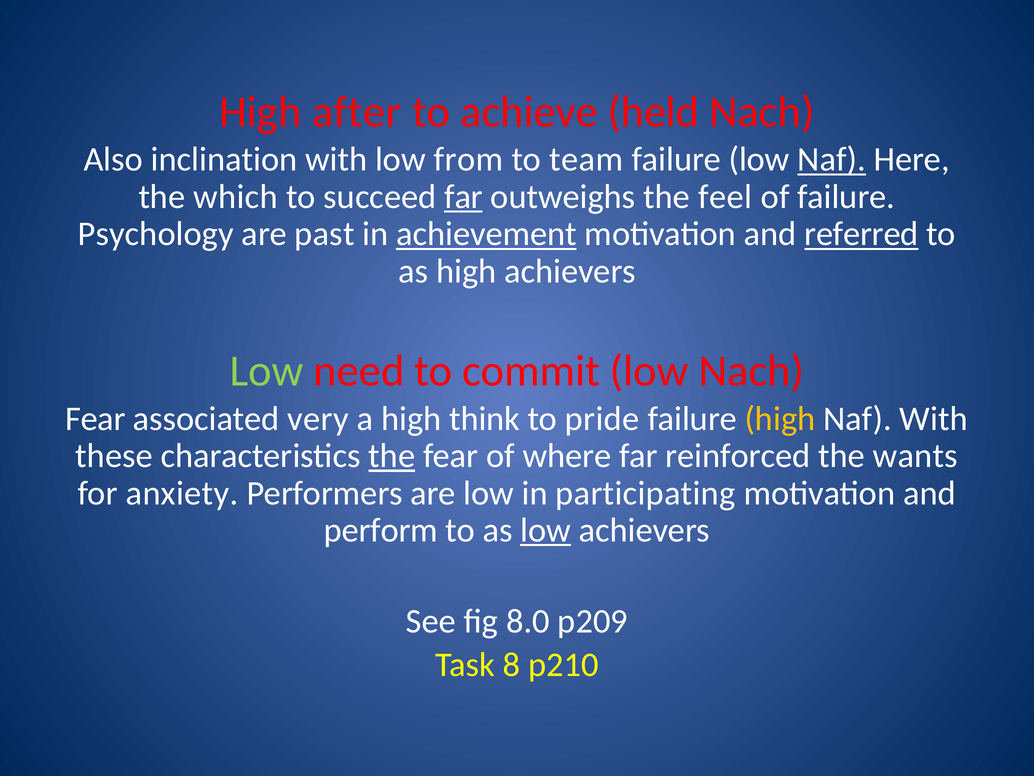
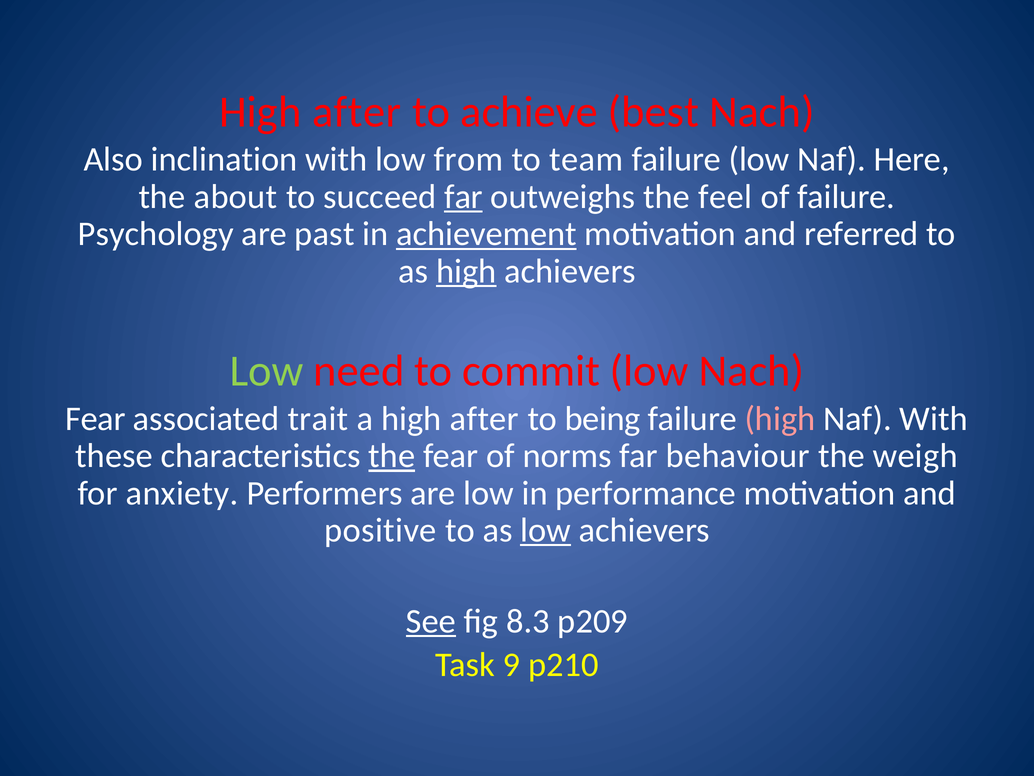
held: held -> best (653, 112)
Naf underline: present -> none (832, 159)
which: which -> about (236, 197)
referred underline: present -> none (861, 234)
high underline: none -> present (466, 271)
very: very -> trait (318, 418)
a high think: think -> after (484, 418)
pride: pride -> being (603, 418)
high colour: yellow -> pink (780, 418)
where: where -> norms (567, 456)
reinforced: reinforced -> behaviour (738, 456)
wants: wants -> weigh (915, 456)
participating: participating -> performance (646, 493)
perform: perform -> positive (380, 530)
See underline: none -> present (431, 621)
8.0: 8.0 -> 8.3 (528, 621)
8: 8 -> 9 (511, 664)
